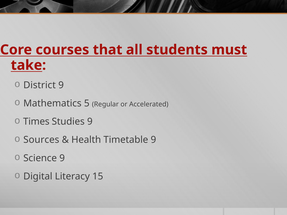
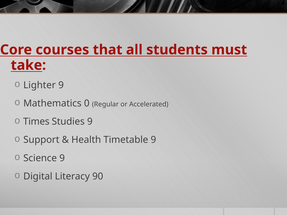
District: District -> Lighter (40, 85)
5: 5 -> 0 (87, 103)
Sources: Sources -> Support (41, 140)
15: 15 -> 90 (98, 177)
